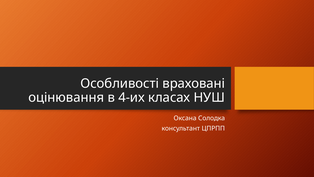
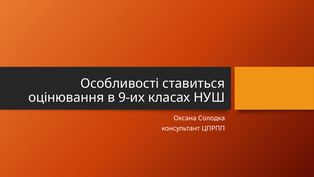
враховані: враховані -> ставиться (194, 83)
4-их: 4-их -> 9-их (132, 97)
